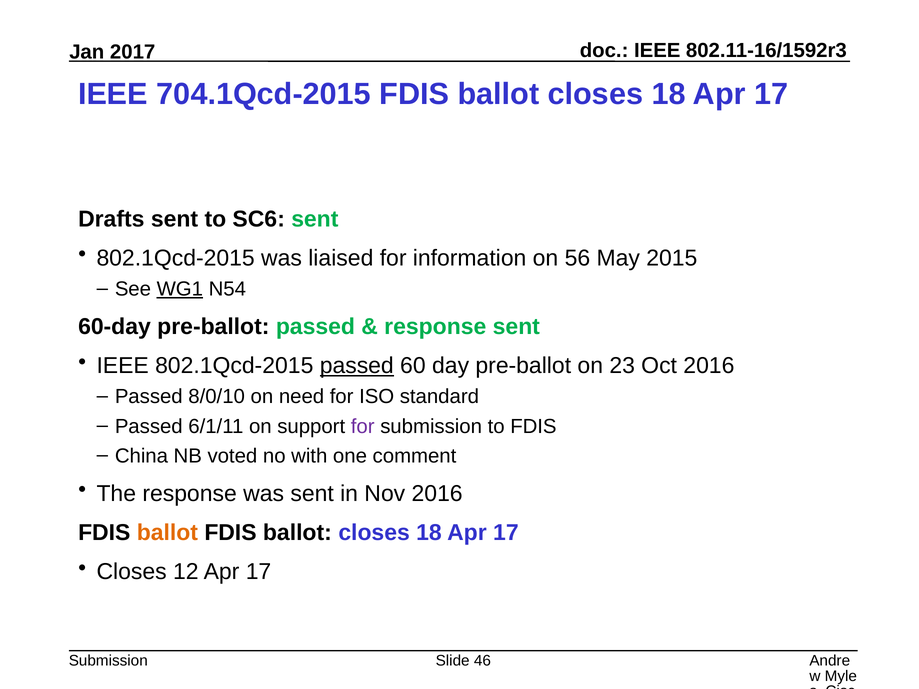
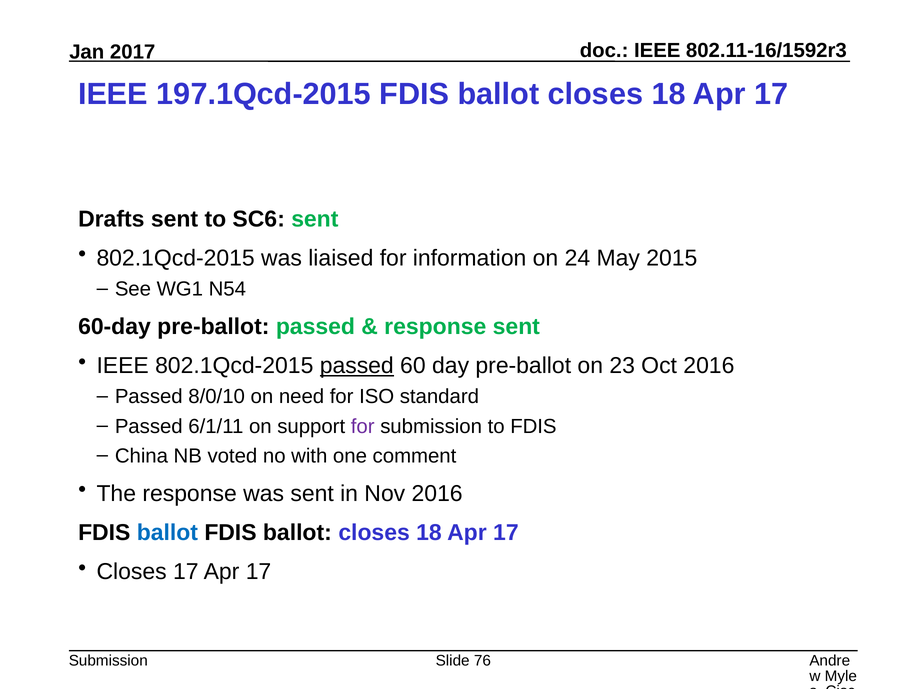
704.1Qcd-2015: 704.1Qcd-2015 -> 197.1Qcd-2015 (264, 94)
56: 56 -> 24 (577, 258)
WG1 underline: present -> none (180, 289)
ballot colour: orange -> blue (167, 533)
Closes 12: 12 -> 17 (186, 572)
46: 46 -> 76 (482, 661)
